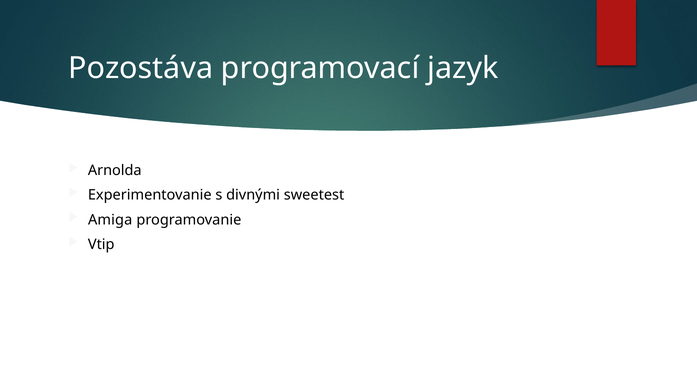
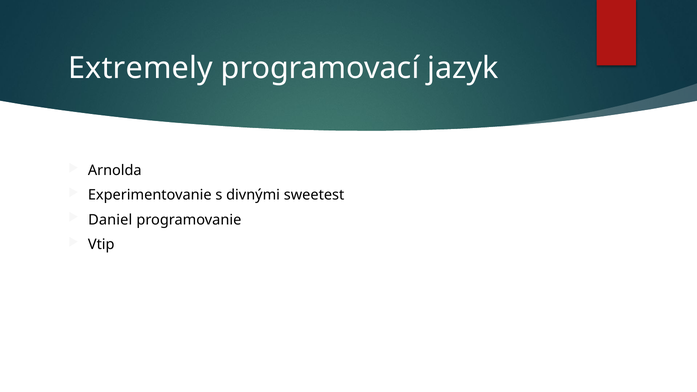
Pozostáva: Pozostáva -> Extremely (141, 68)
Amiga: Amiga -> Daniel (110, 220)
